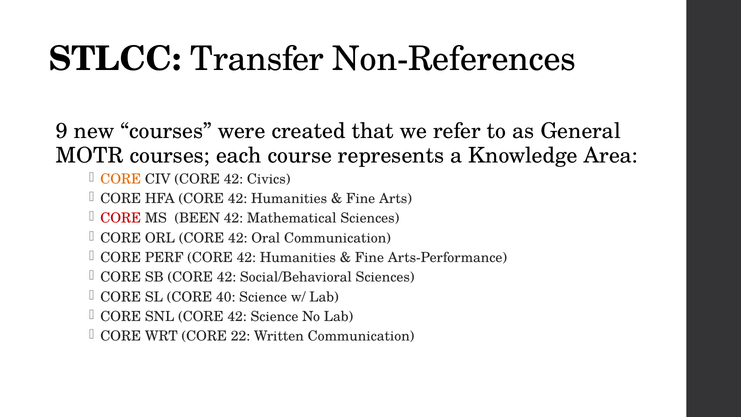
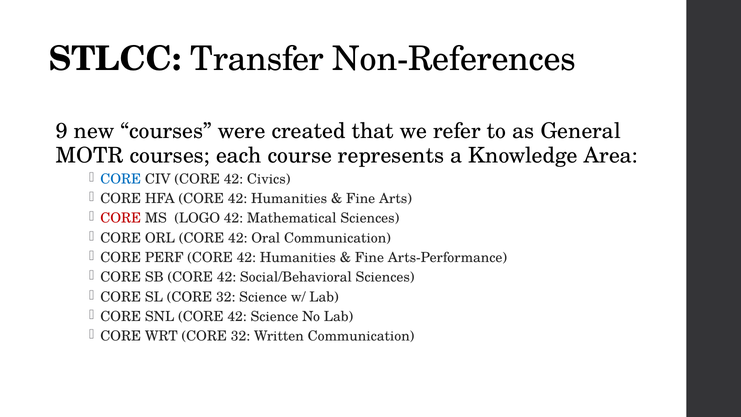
CORE colour: orange -> blue (121, 179)
BEEN: BEEN -> LOGO (197, 218)
SL CORE 40: 40 -> 32 (226, 297)
WRT CORE 22: 22 -> 32 (240, 336)
